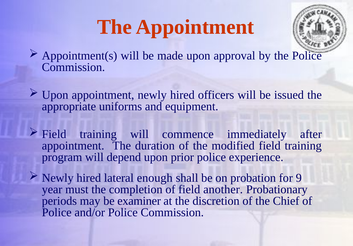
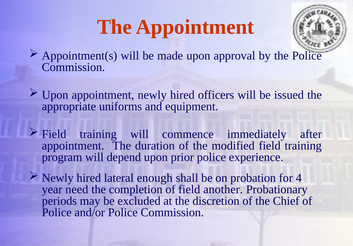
9: 9 -> 4 (299, 178)
must: must -> need (77, 189)
examiner: examiner -> excluded (139, 201)
